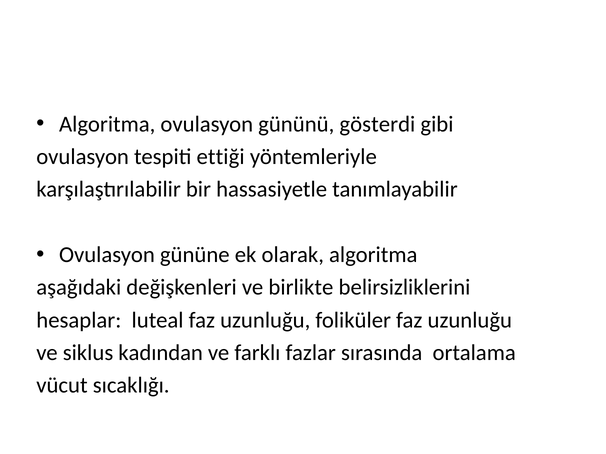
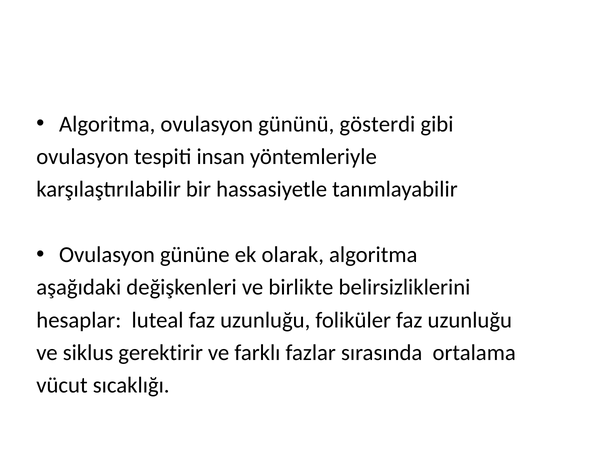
ettiği: ettiği -> insan (221, 157)
kadından: kadından -> gerektirir (161, 353)
